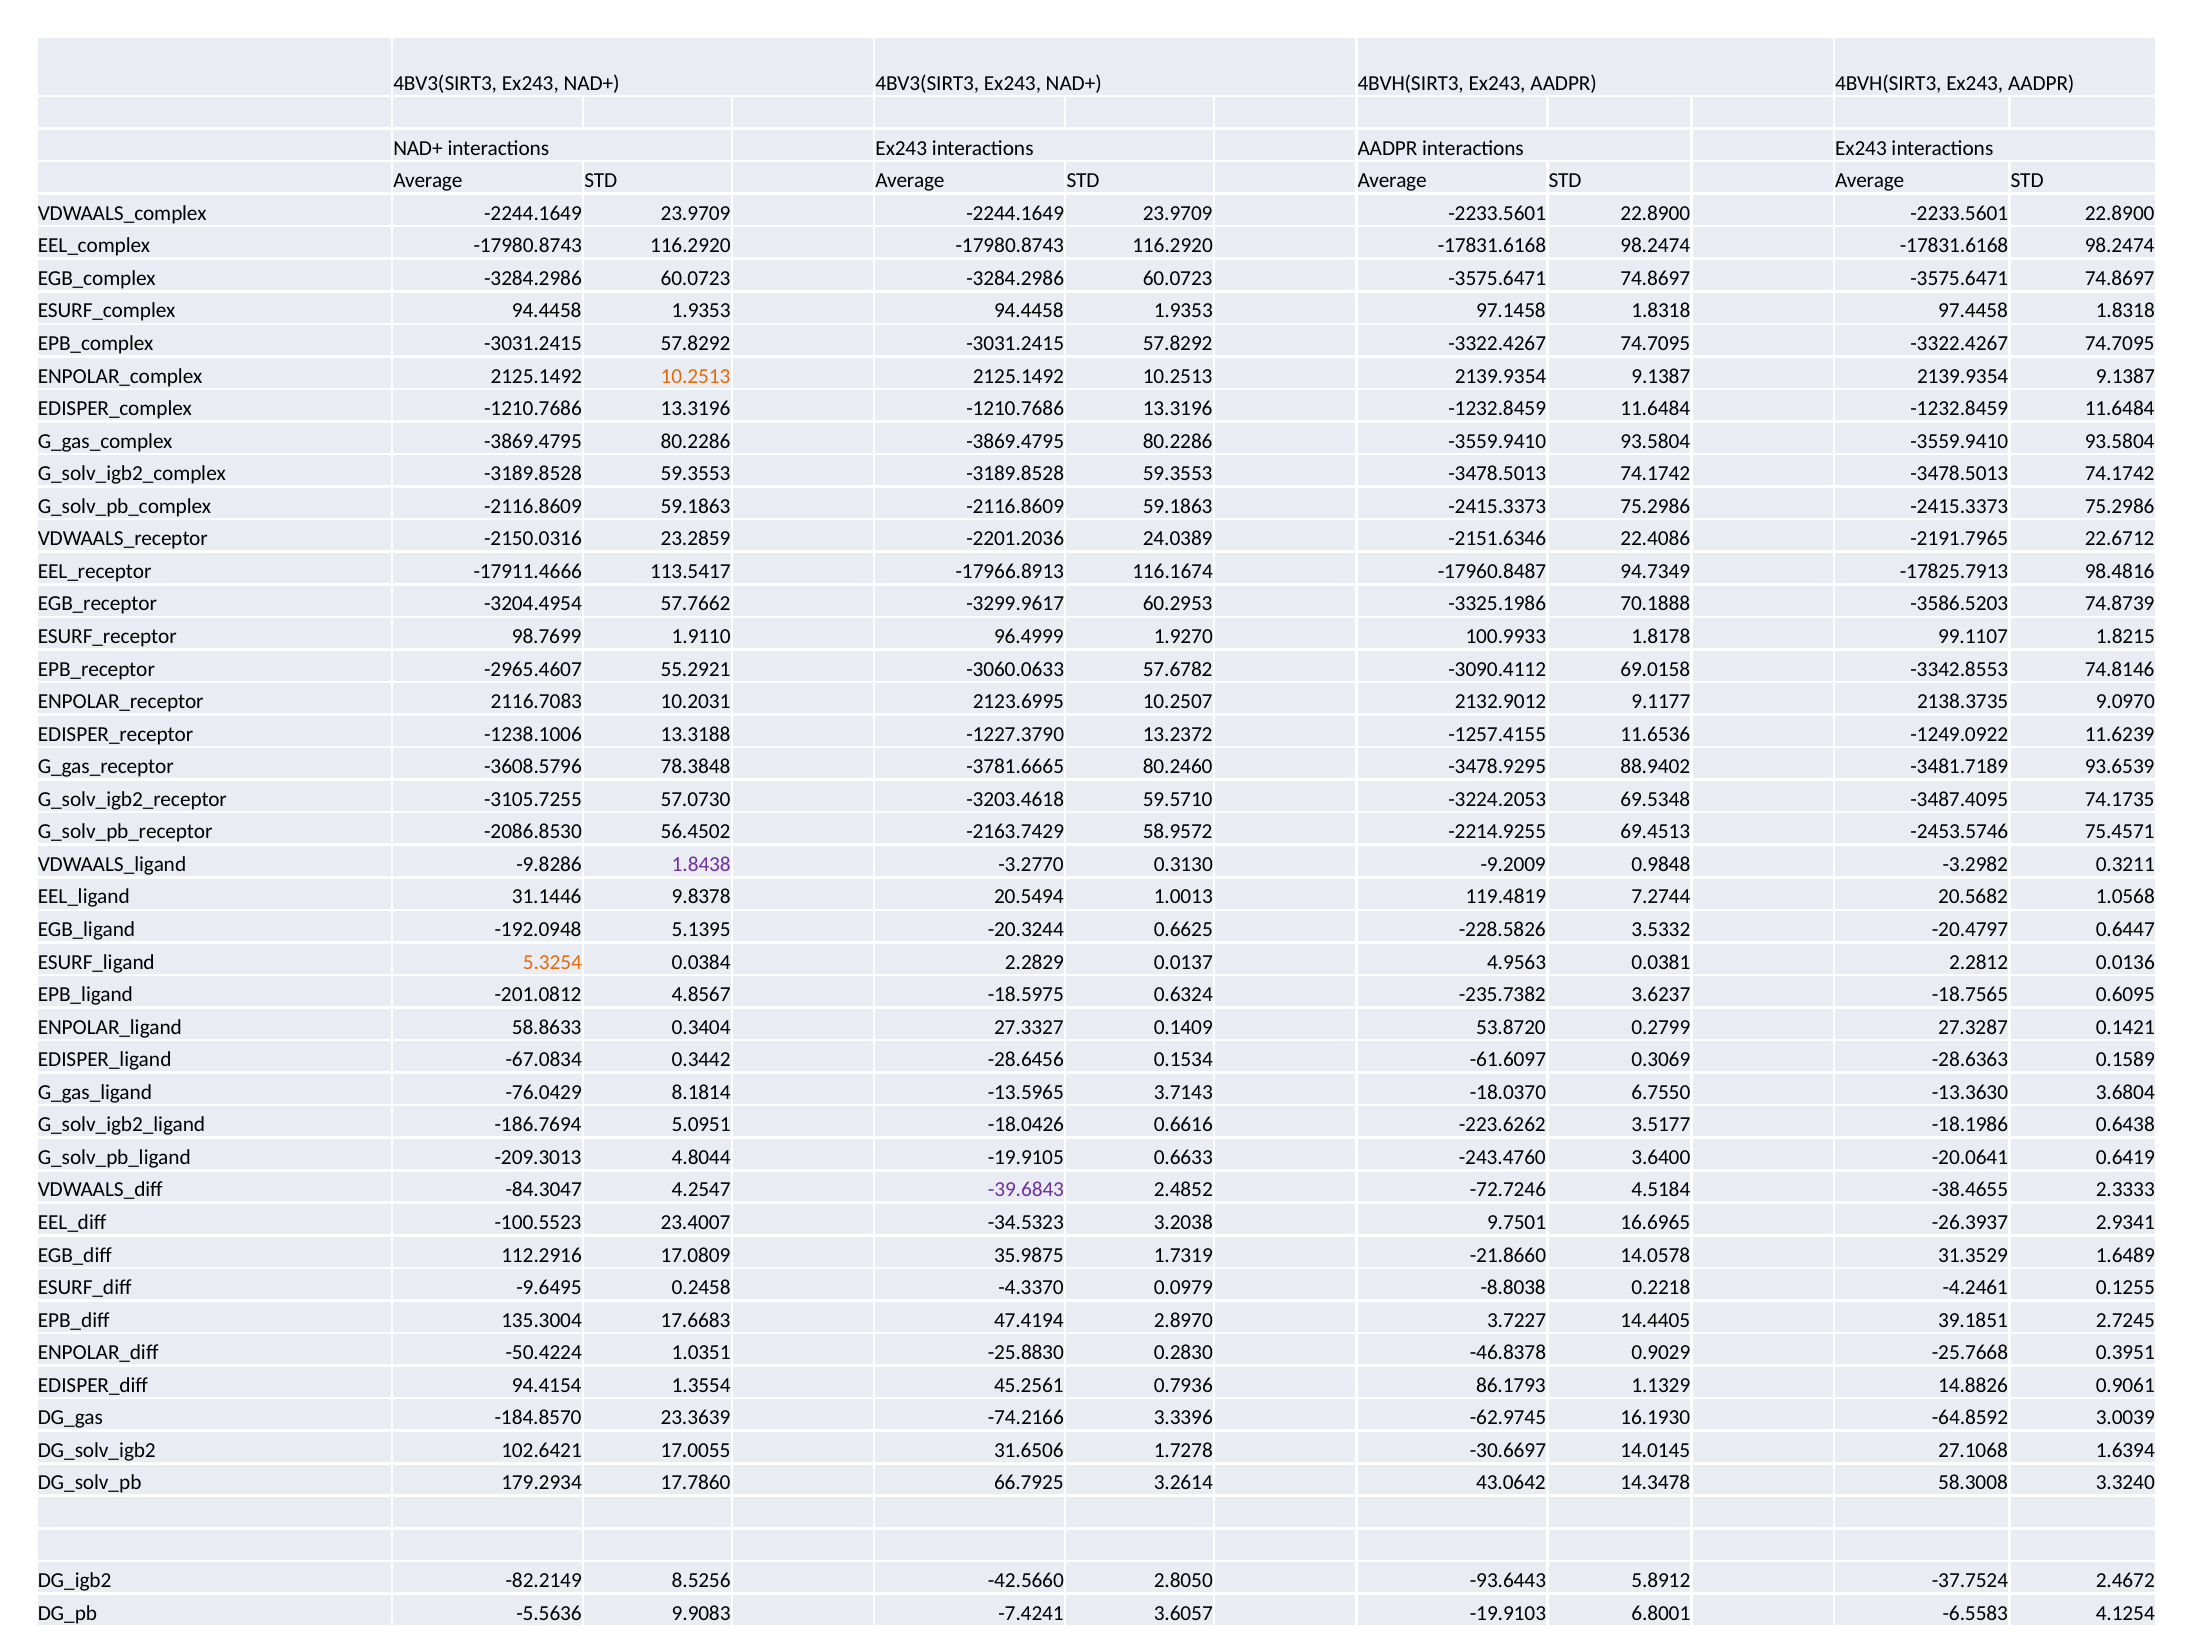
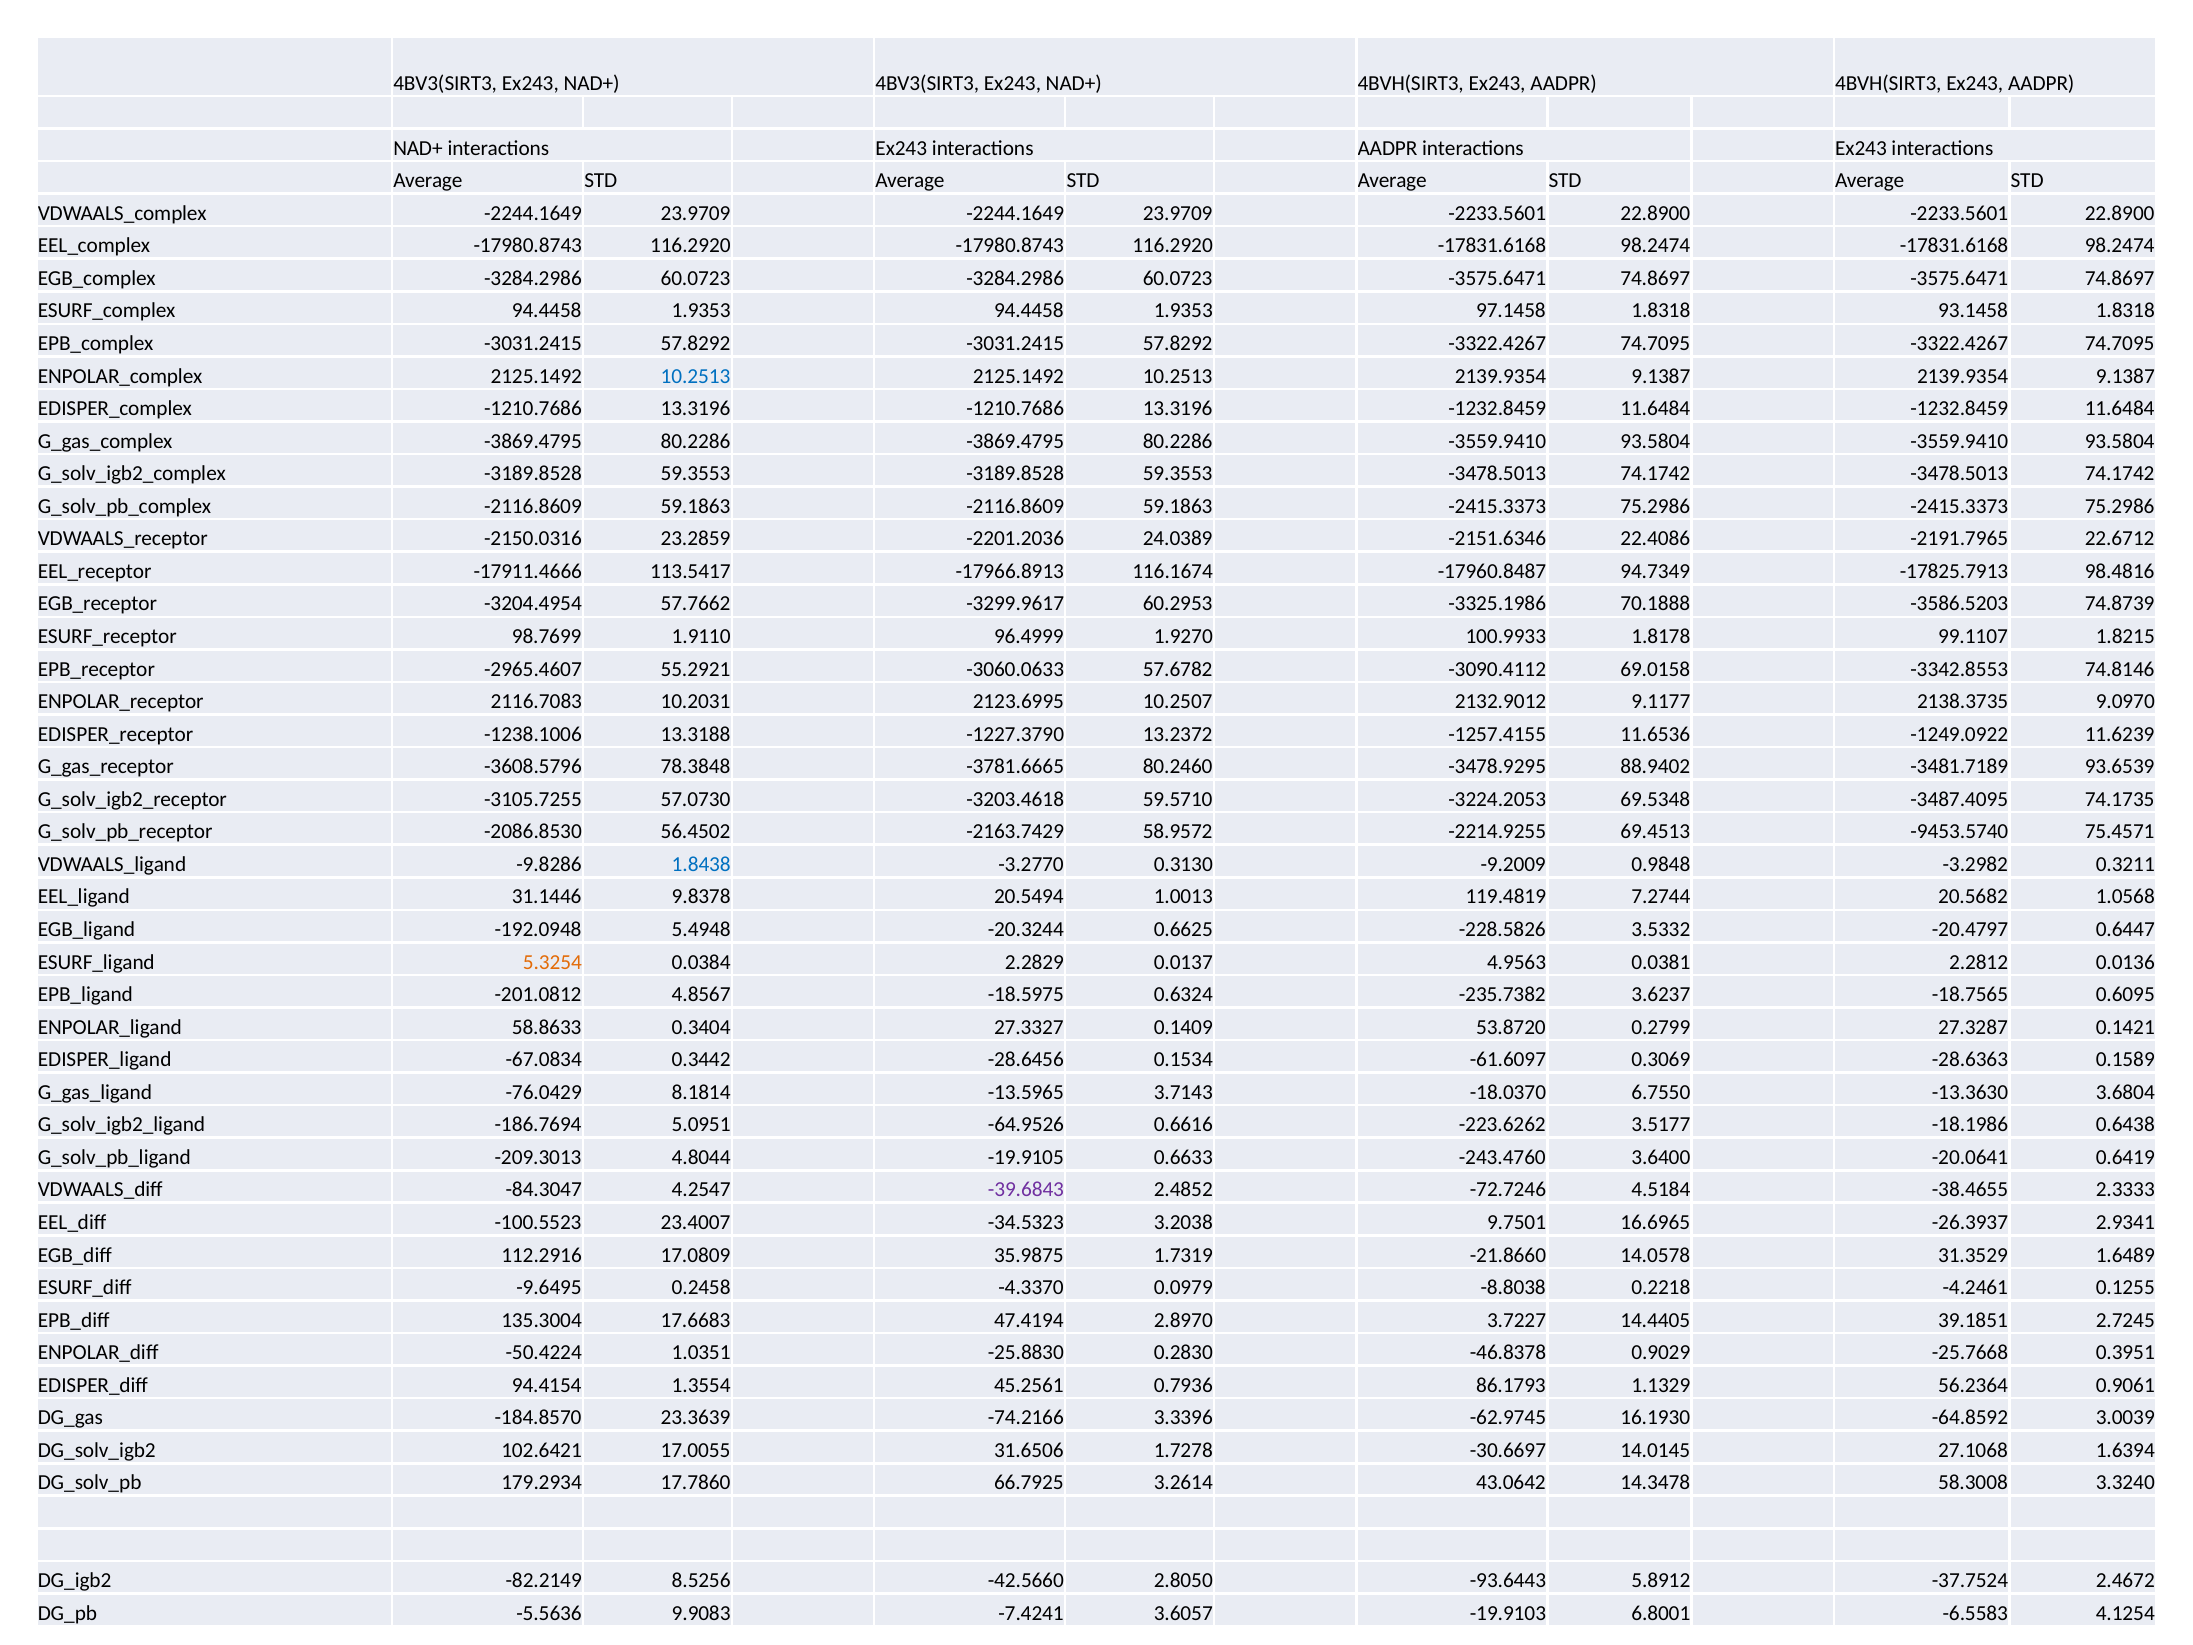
97.4458: 97.4458 -> 93.1458 (1973, 311)
10.2513 colour: orange -> blue (696, 376)
-2453.5746: -2453.5746 -> -9453.5740 (1959, 832)
1.8438 colour: purple -> blue (701, 864)
5.1395: 5.1395 -> 5.4948 (701, 929)
-18.0426: -18.0426 -> -64.9526 (1026, 1125)
14.8826: 14.8826 -> 56.2364 (1973, 1385)
